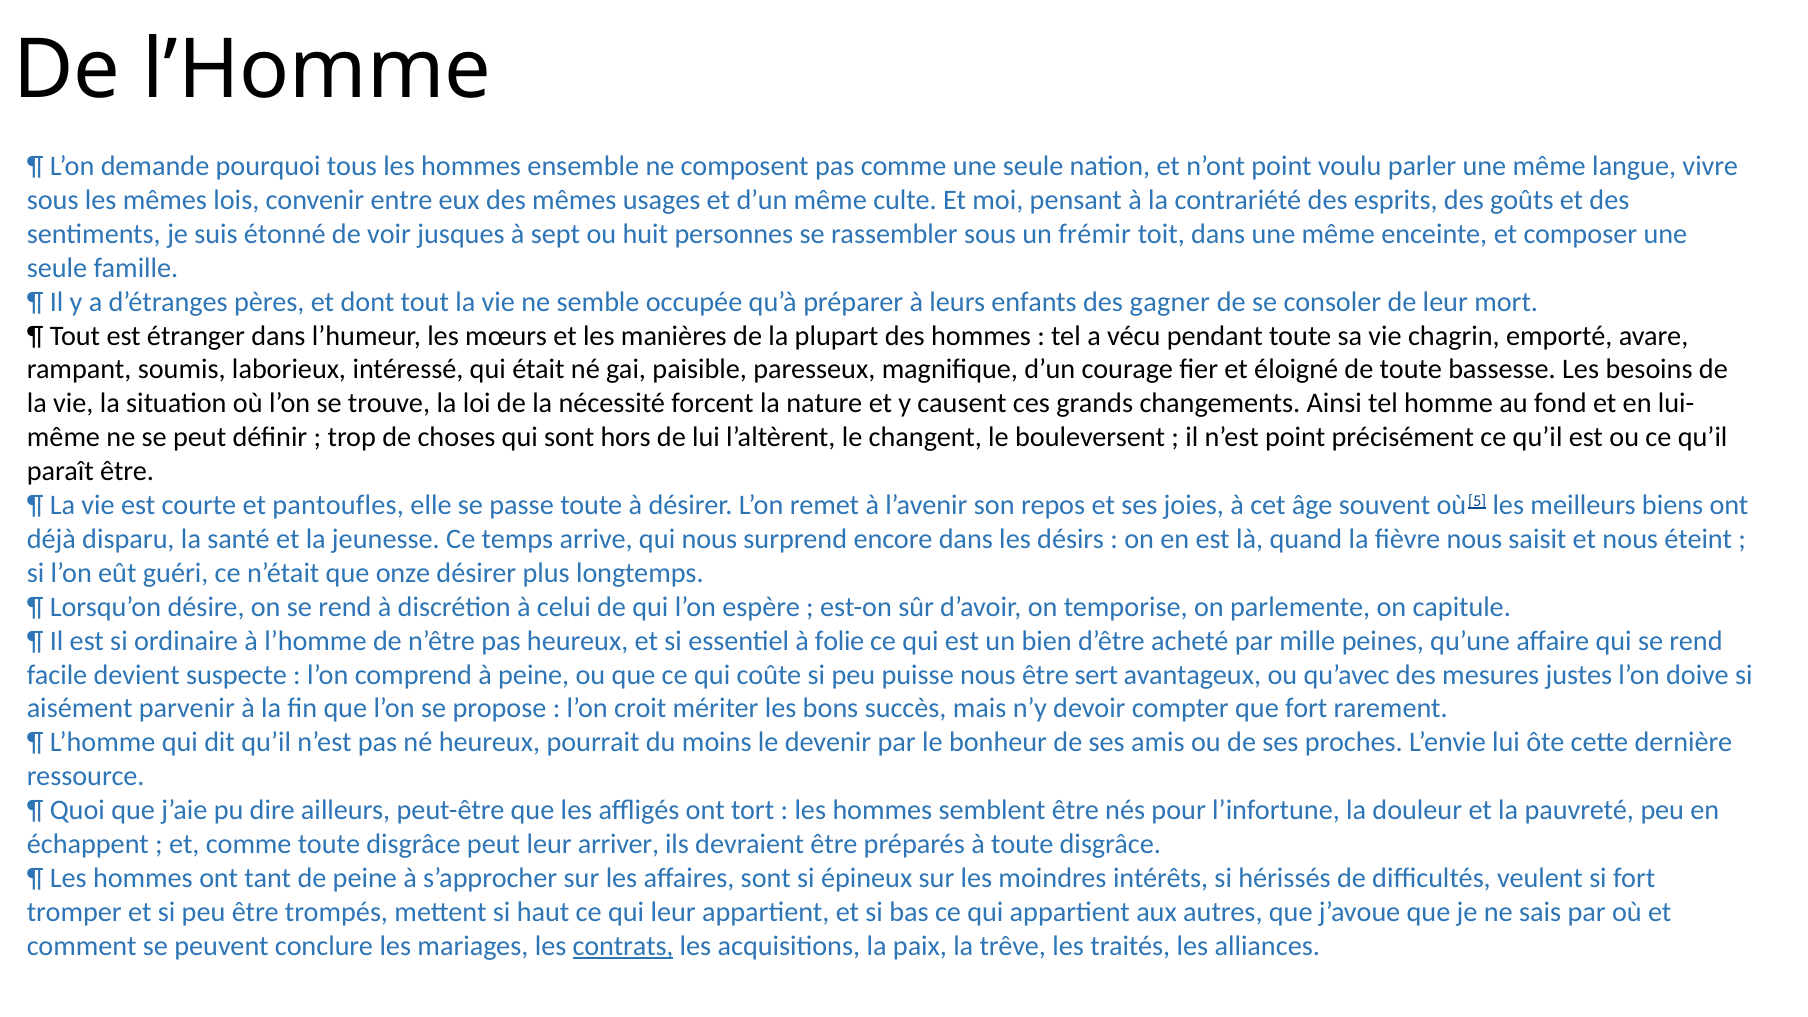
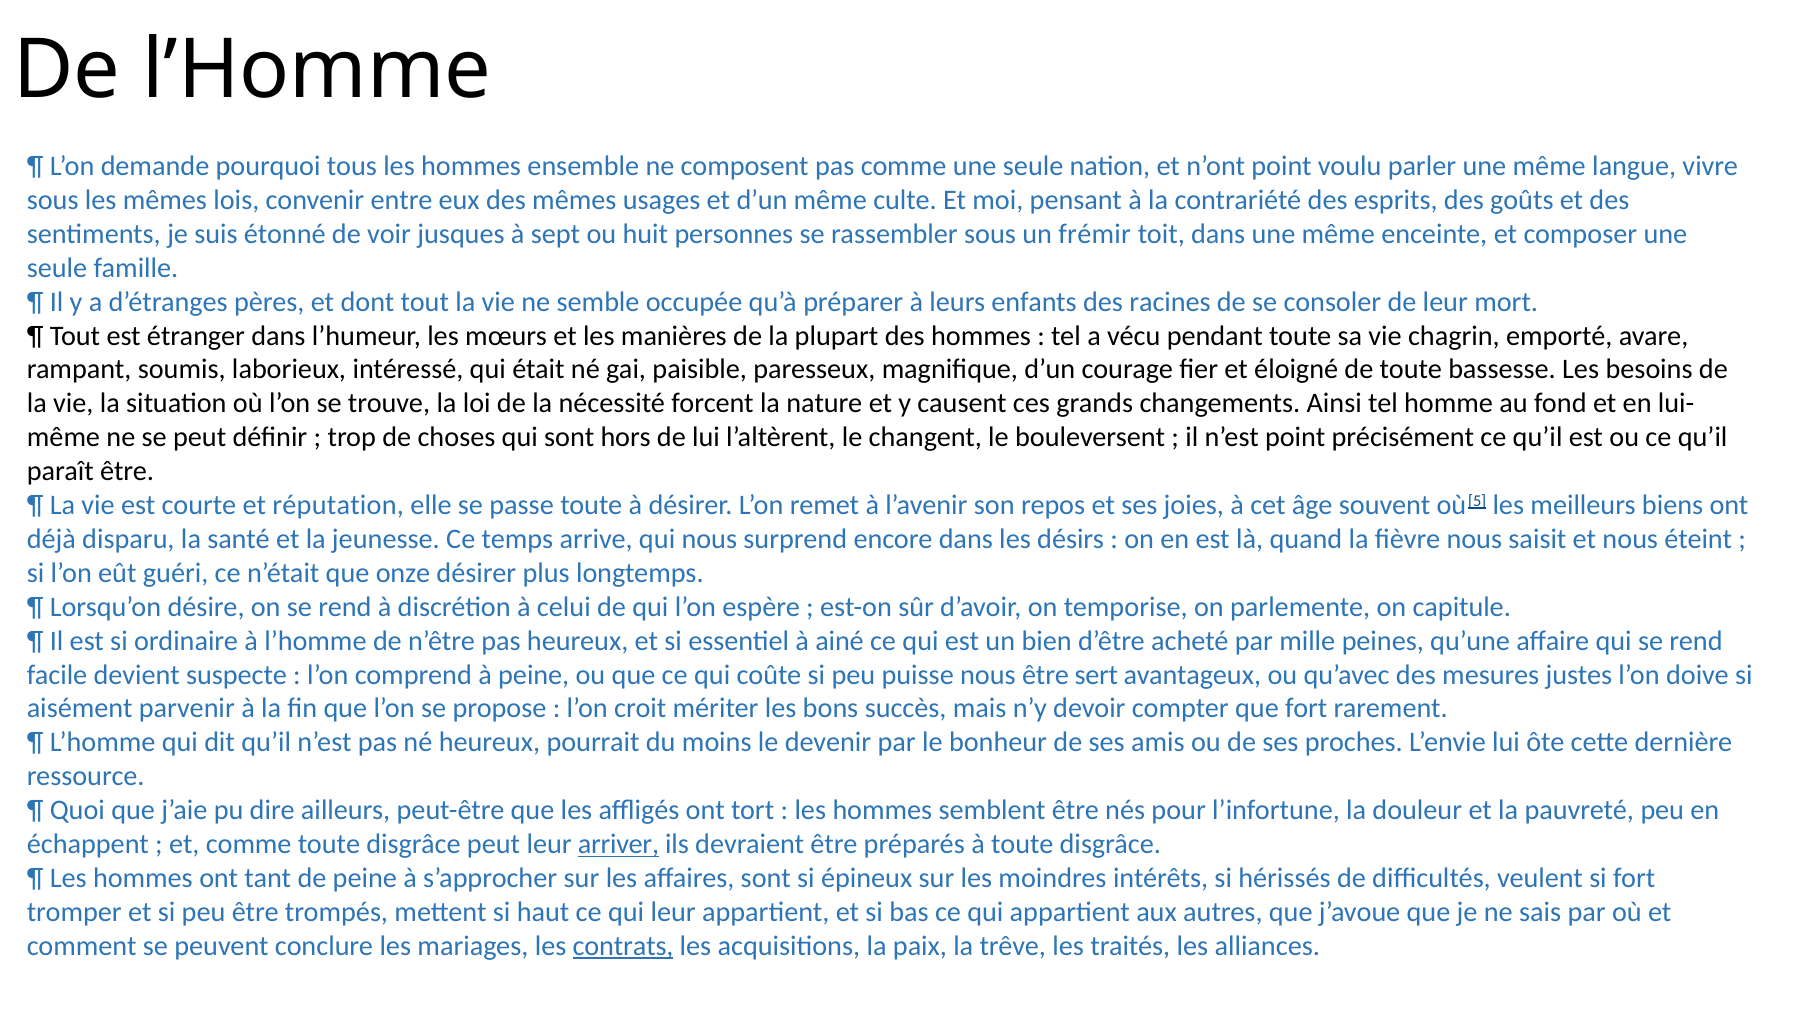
gagner: gagner -> racines (1170, 302)
pantoufles: pantoufles -> réputation (338, 505)
folie: folie -> ainé (840, 641)
arriver underline: none -> present (618, 844)
